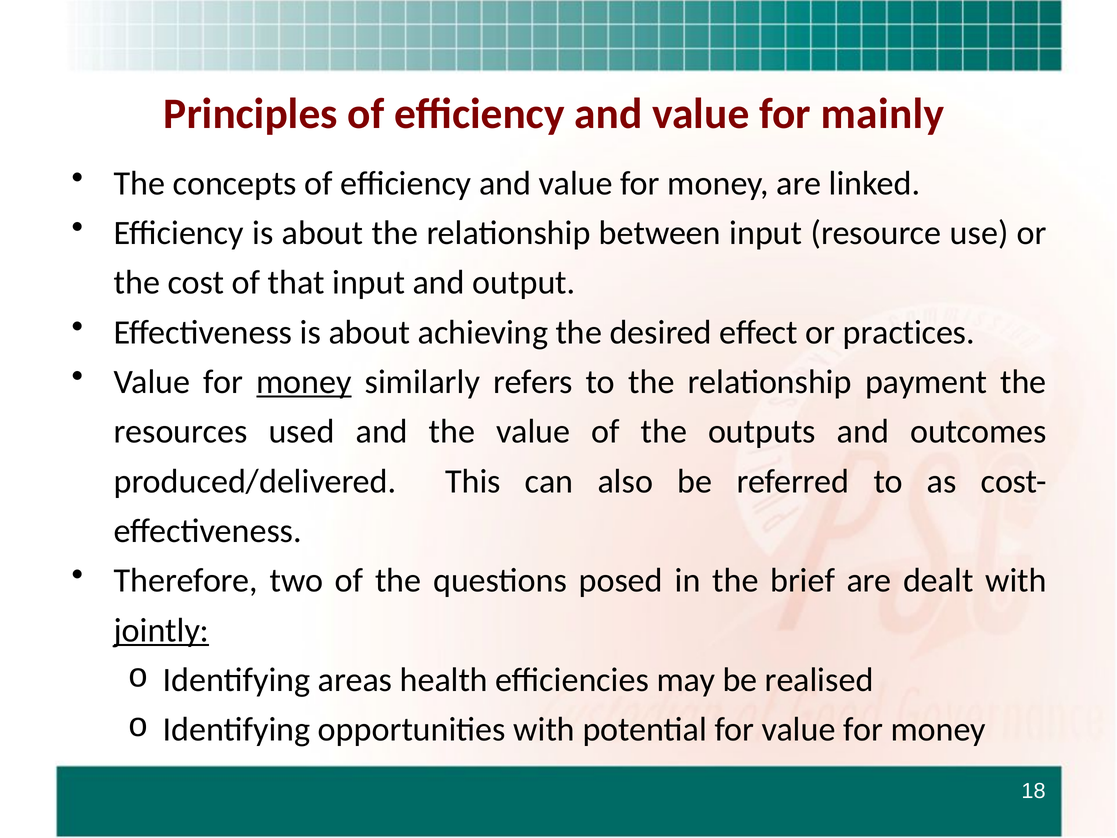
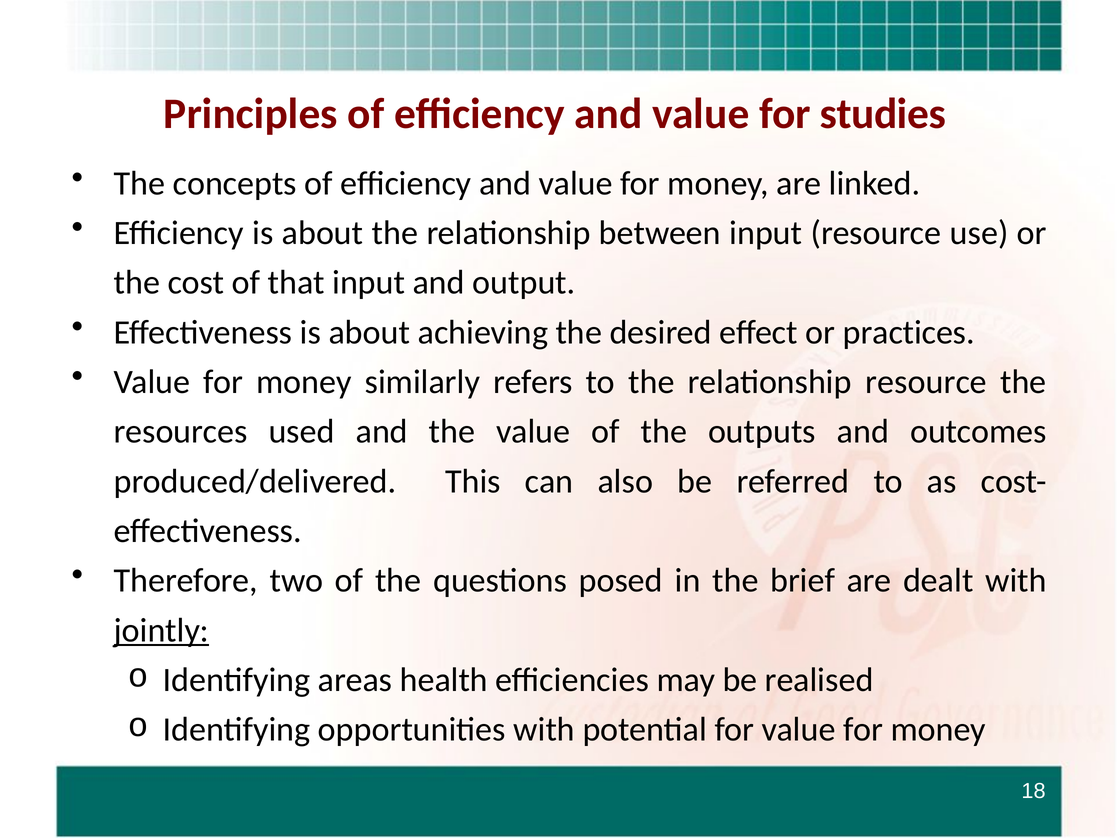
mainly: mainly -> studies (883, 114)
money underline: present -> none (304, 382)
relationship payment: payment -> resource (926, 382)
